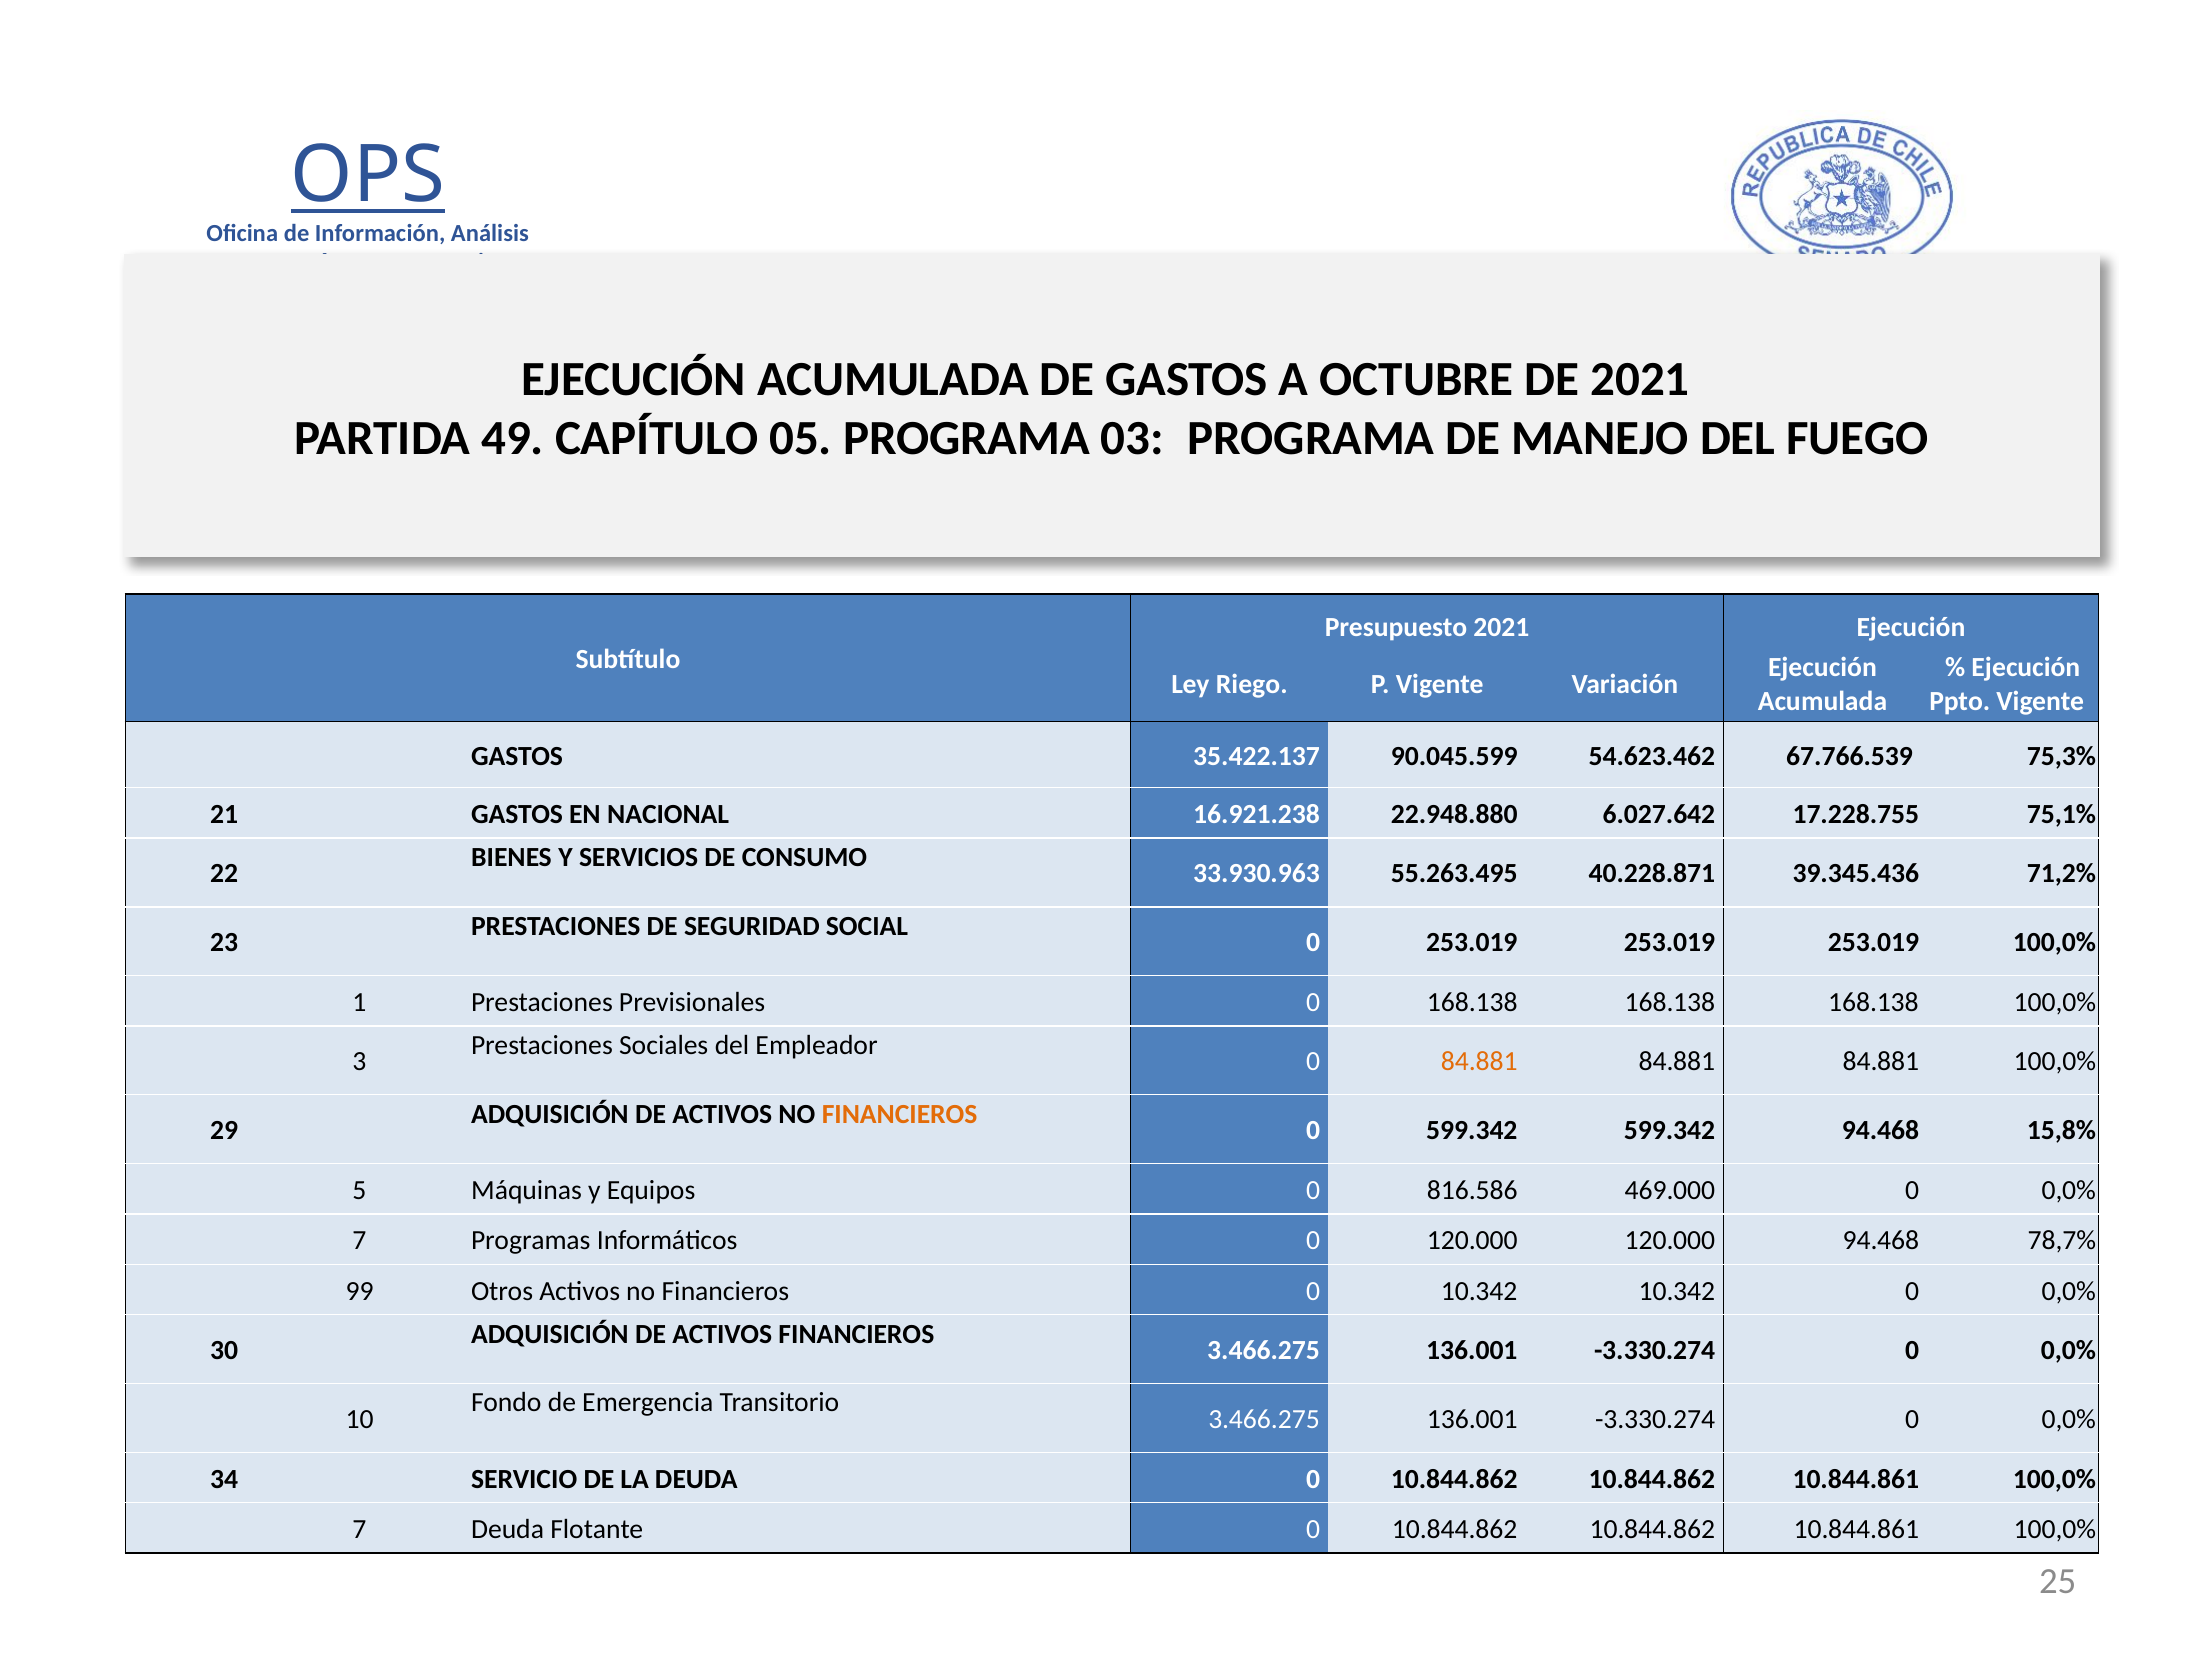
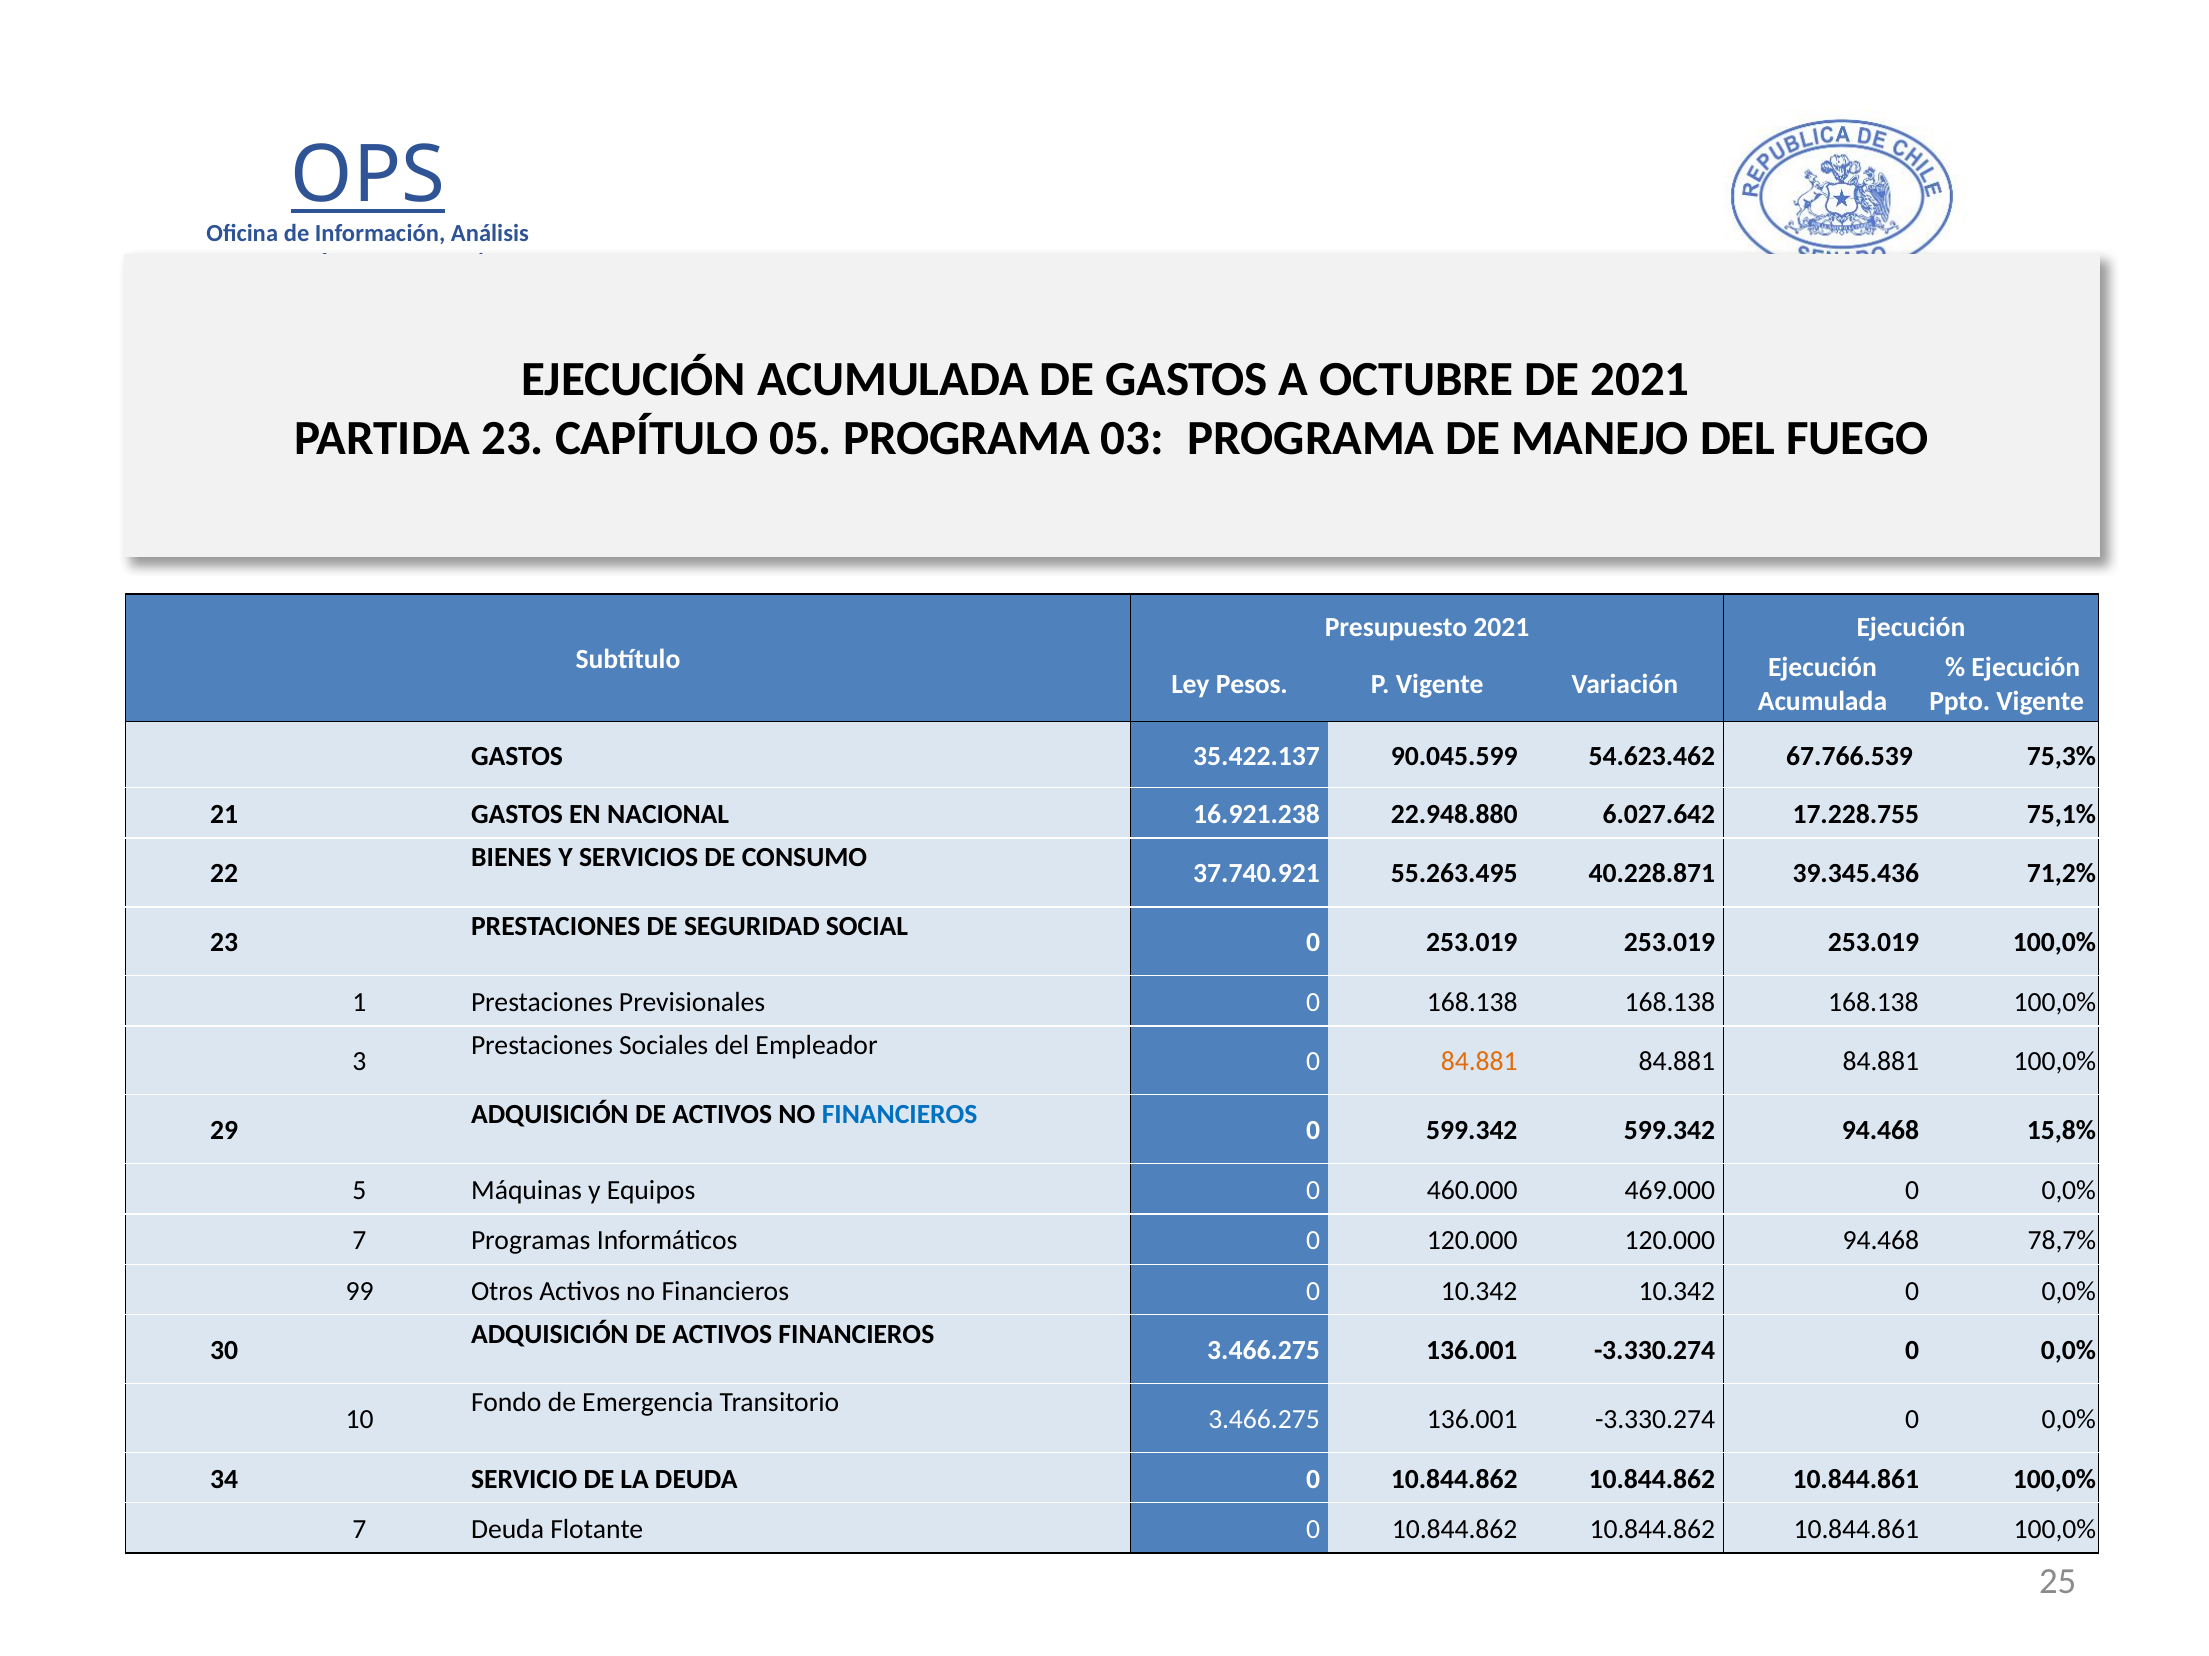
PARTIDA 49: 49 -> 23 (513, 438)
Ley Riego: Riego -> Pesos (1252, 685)
33.930.963: 33.930.963 -> 37.740.921 (1257, 874)
FINANCIEROS colour: orange -> blue (900, 1115)
816.586: 816.586 -> 460.000 (1472, 1191)
